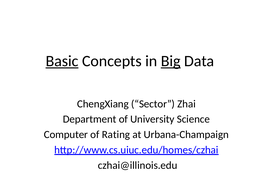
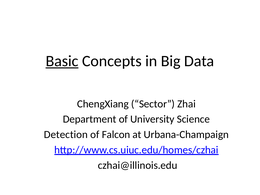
Big underline: present -> none (171, 61)
Computer: Computer -> Detection (66, 135)
Rating: Rating -> Falcon (116, 135)
